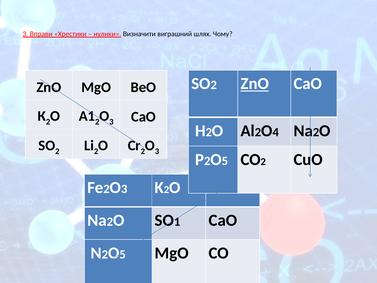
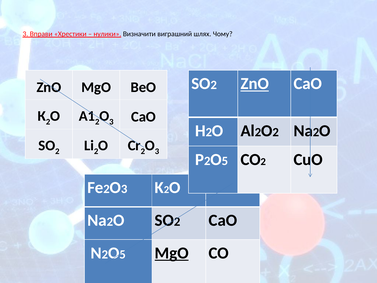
4: 4 -> 2 (276, 132)
1: 1 -> 2 (177, 222)
MgO underline: none -> present (172, 253)
